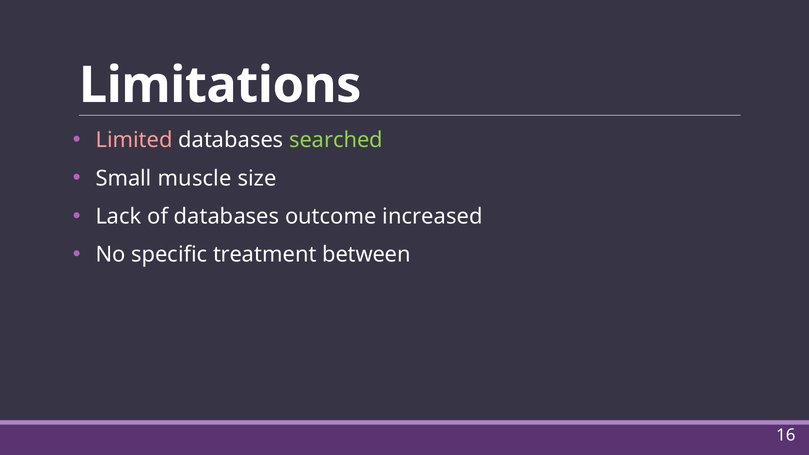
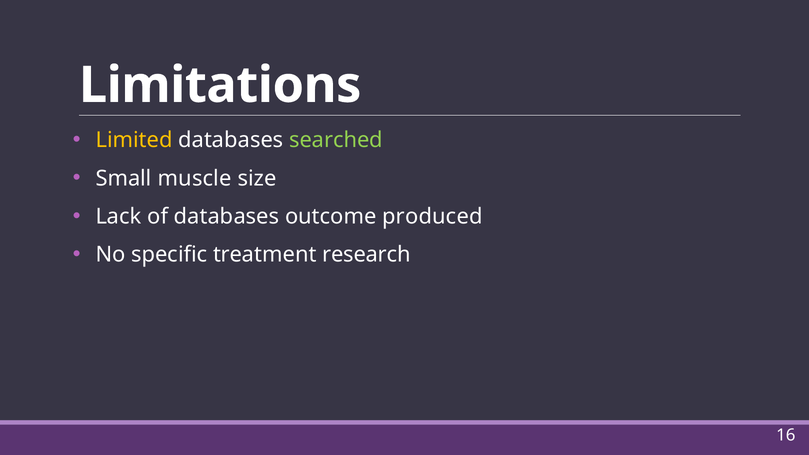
Limited colour: pink -> yellow (134, 140)
increased: increased -> produced (432, 217)
between: between -> research (366, 255)
